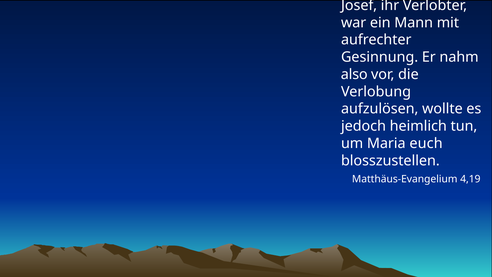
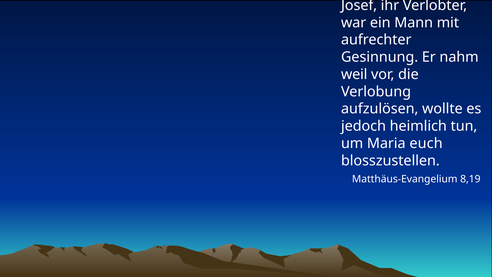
also: also -> weil (354, 74)
4,19: 4,19 -> 8,19 (470, 179)
